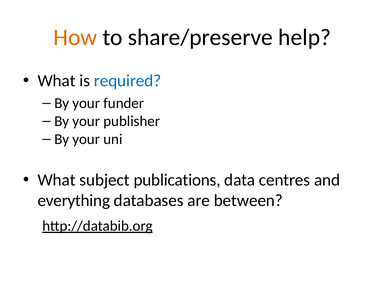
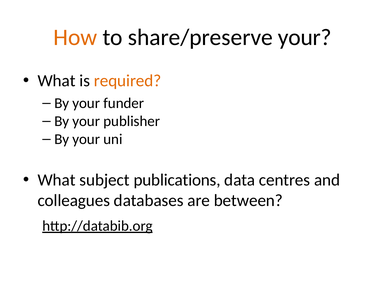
share/preserve help: help -> your (305, 37)
required colour: blue -> orange (128, 81)
everything: everything -> colleagues (74, 200)
